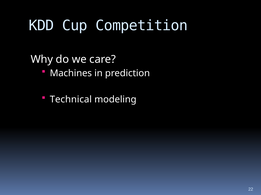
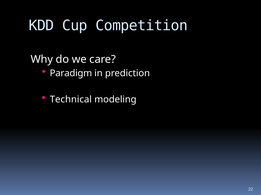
Machines: Machines -> Paradigm (71, 73)
